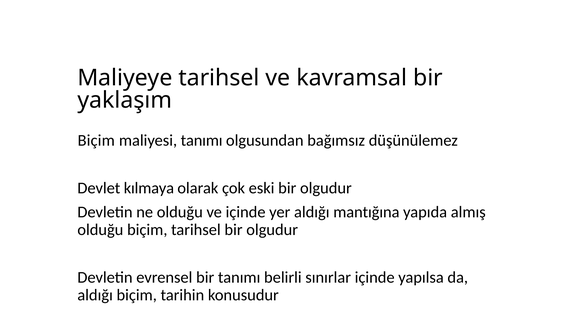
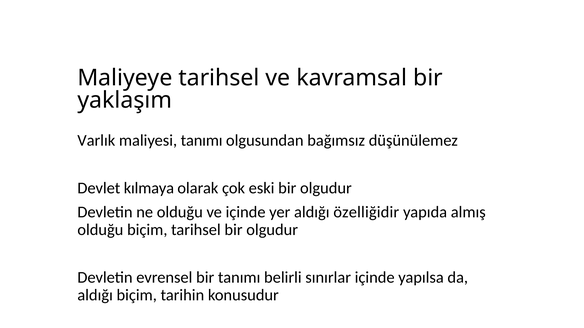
Biçim: Biçim -> Varlık (96, 141)
mantığına: mantığına -> özelliğidir (366, 212)
